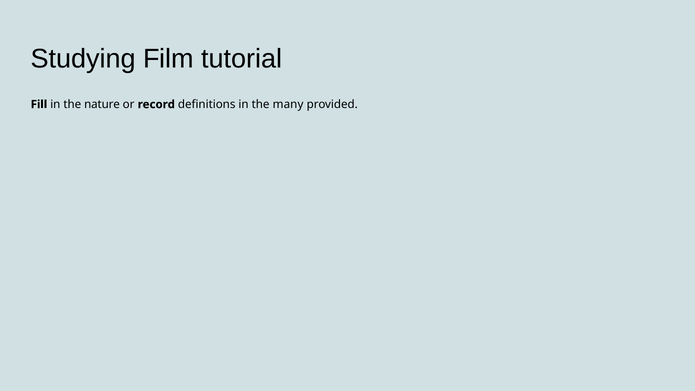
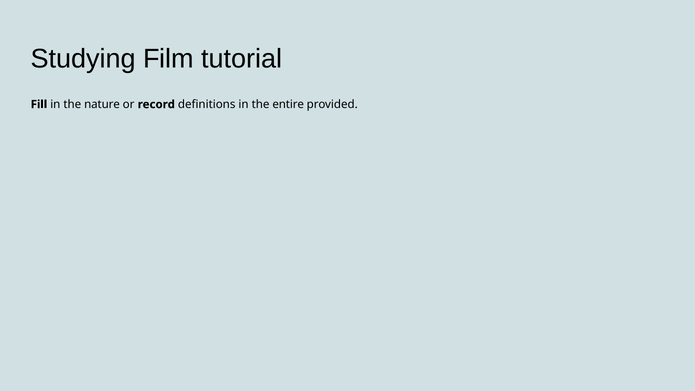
many: many -> entire (288, 104)
